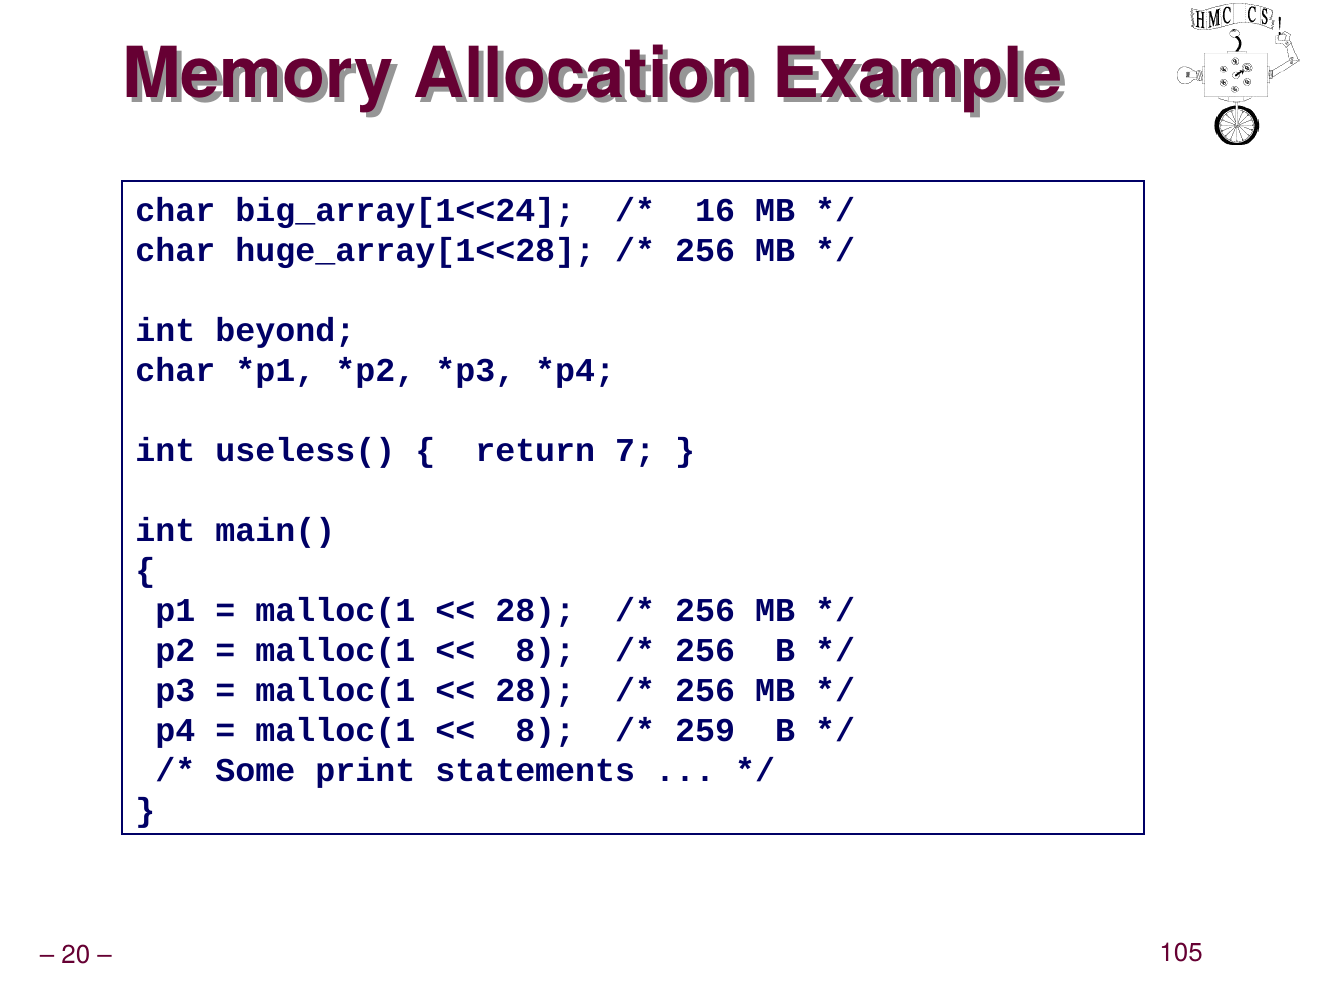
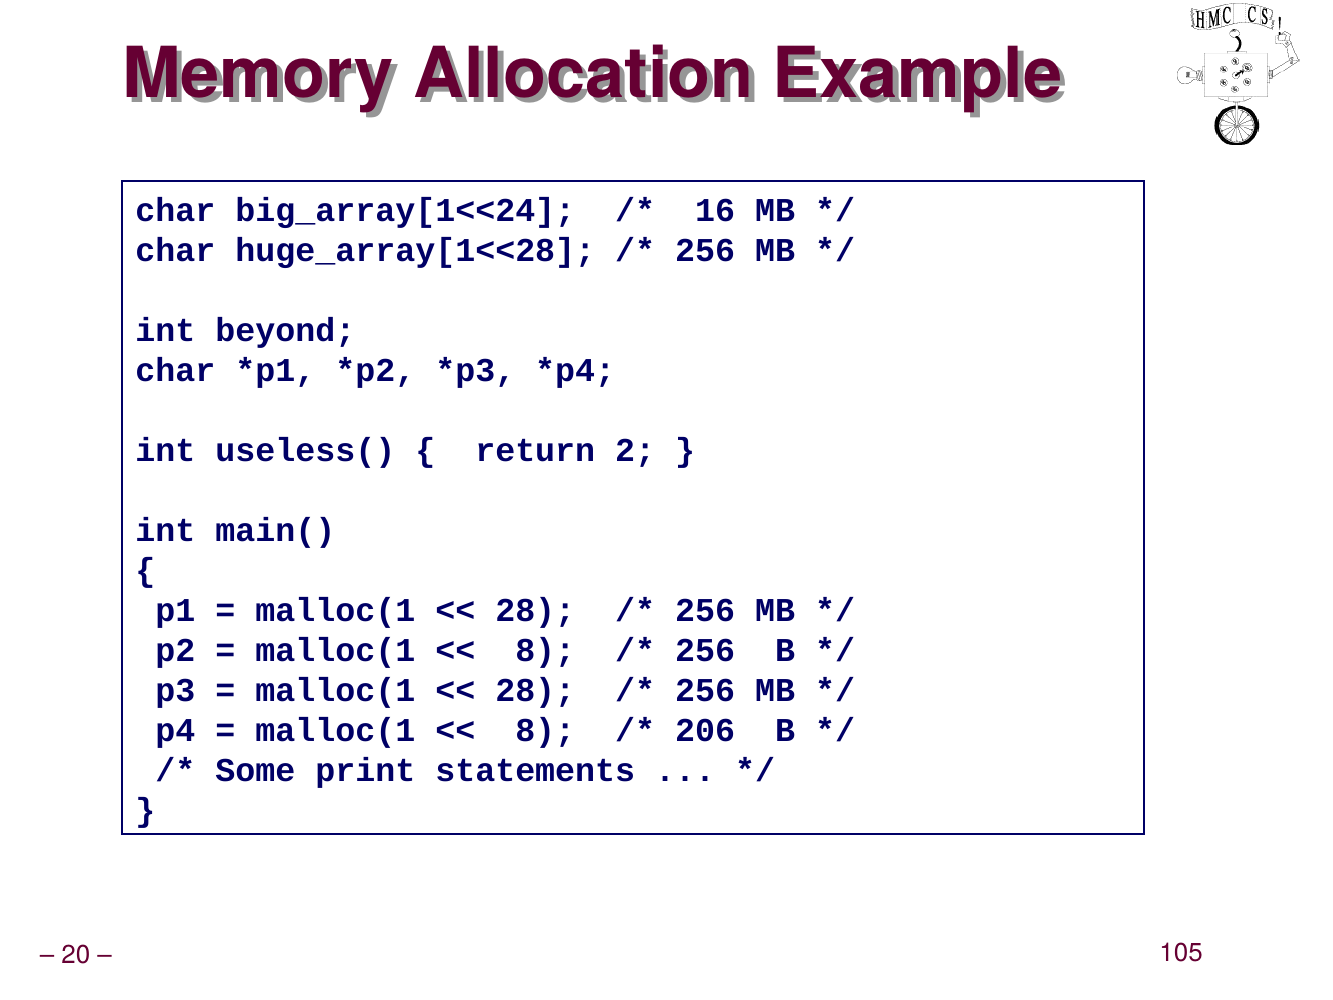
7: 7 -> 2 (635, 450)
259: 259 -> 206 (705, 730)
